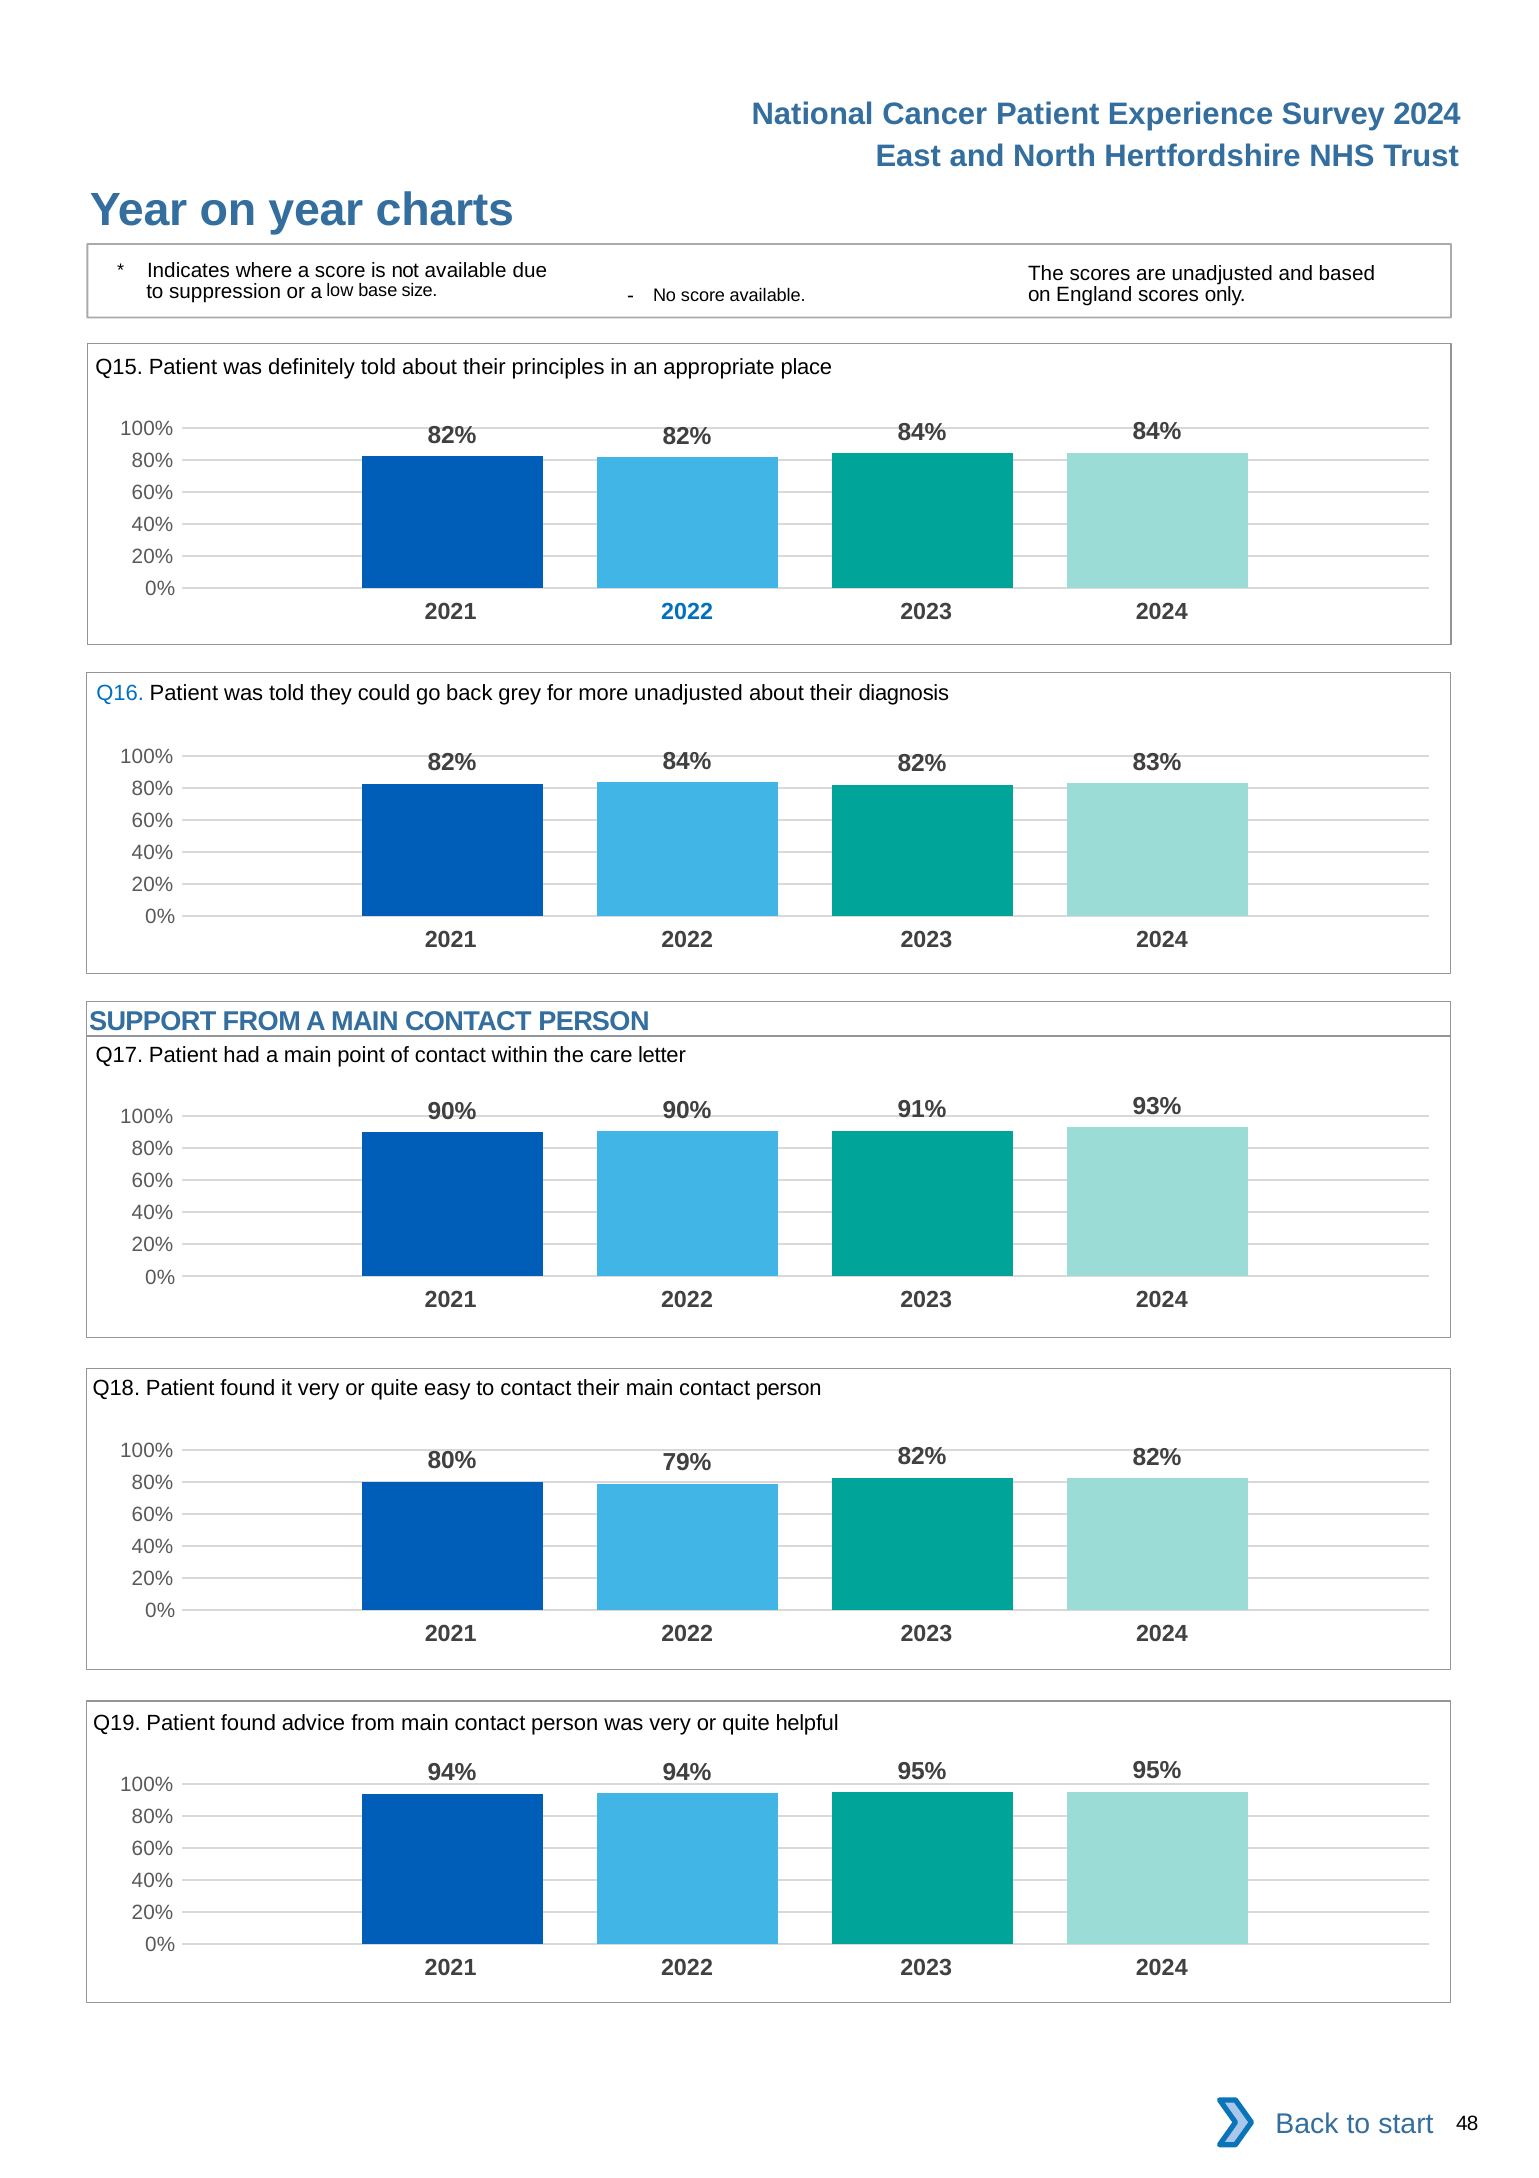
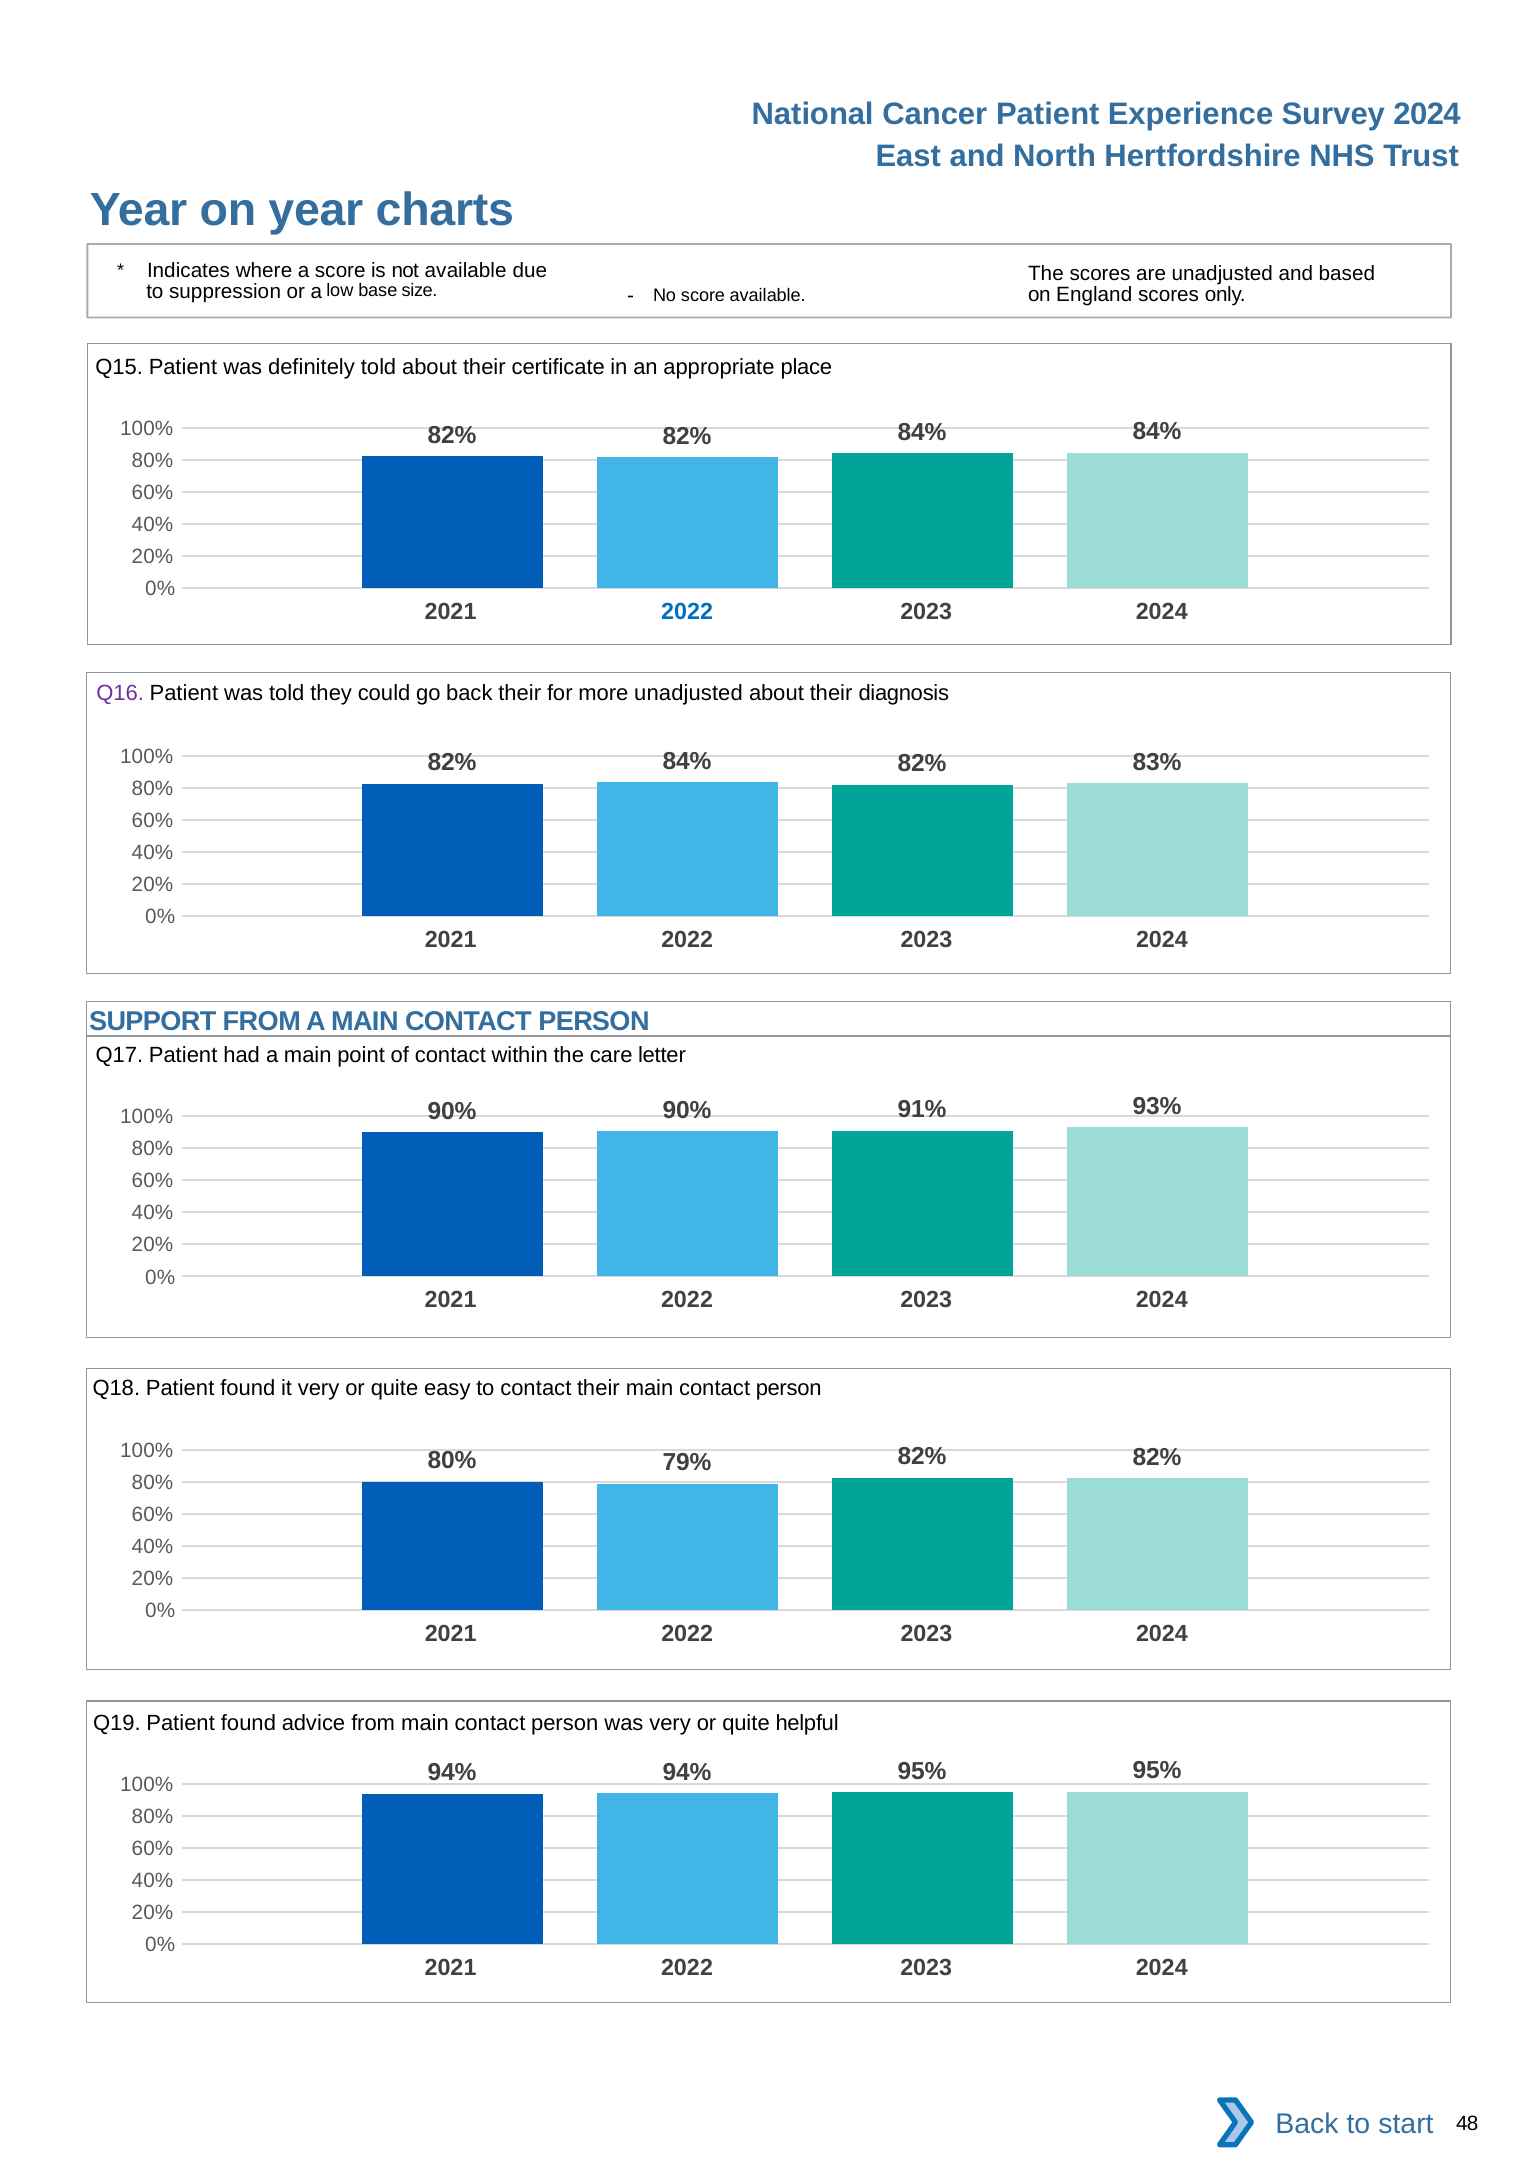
principles: principles -> certificate (558, 368)
Q16 colour: blue -> purple (120, 693)
back grey: grey -> their (520, 693)
